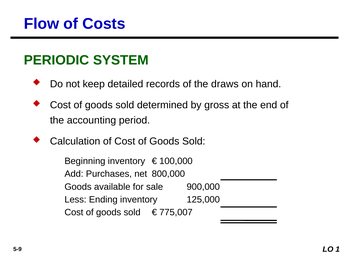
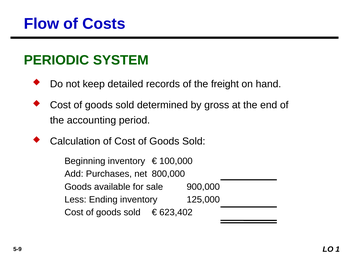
draws: draws -> freight (225, 84)
775,007: 775,007 -> 623,402 (176, 213)
